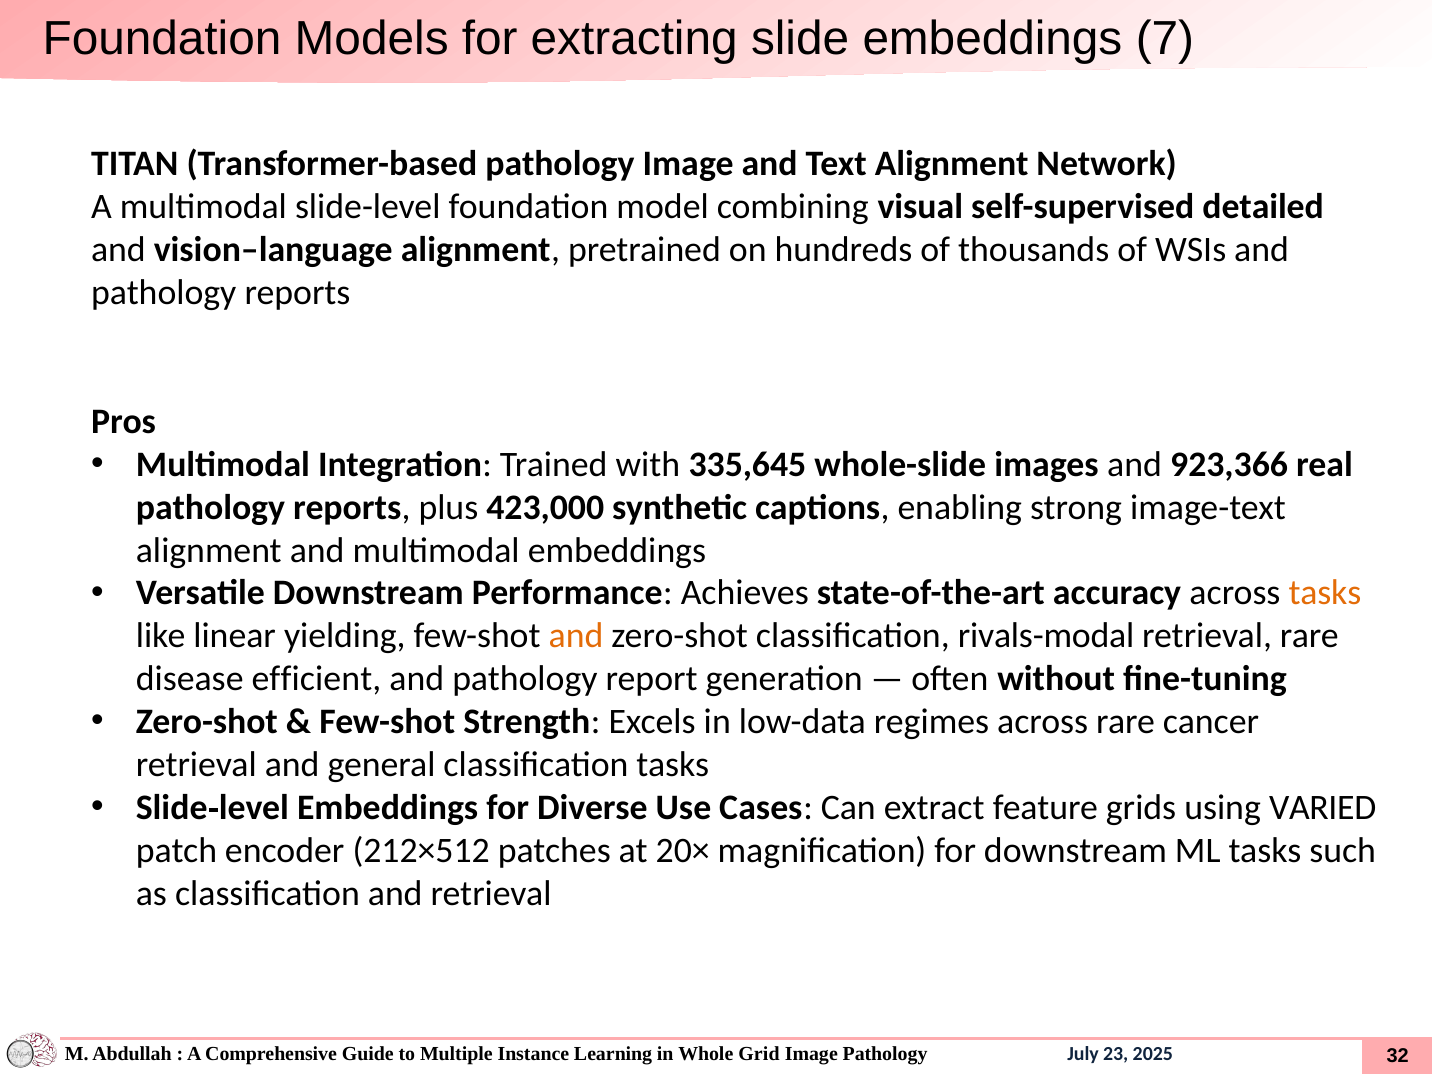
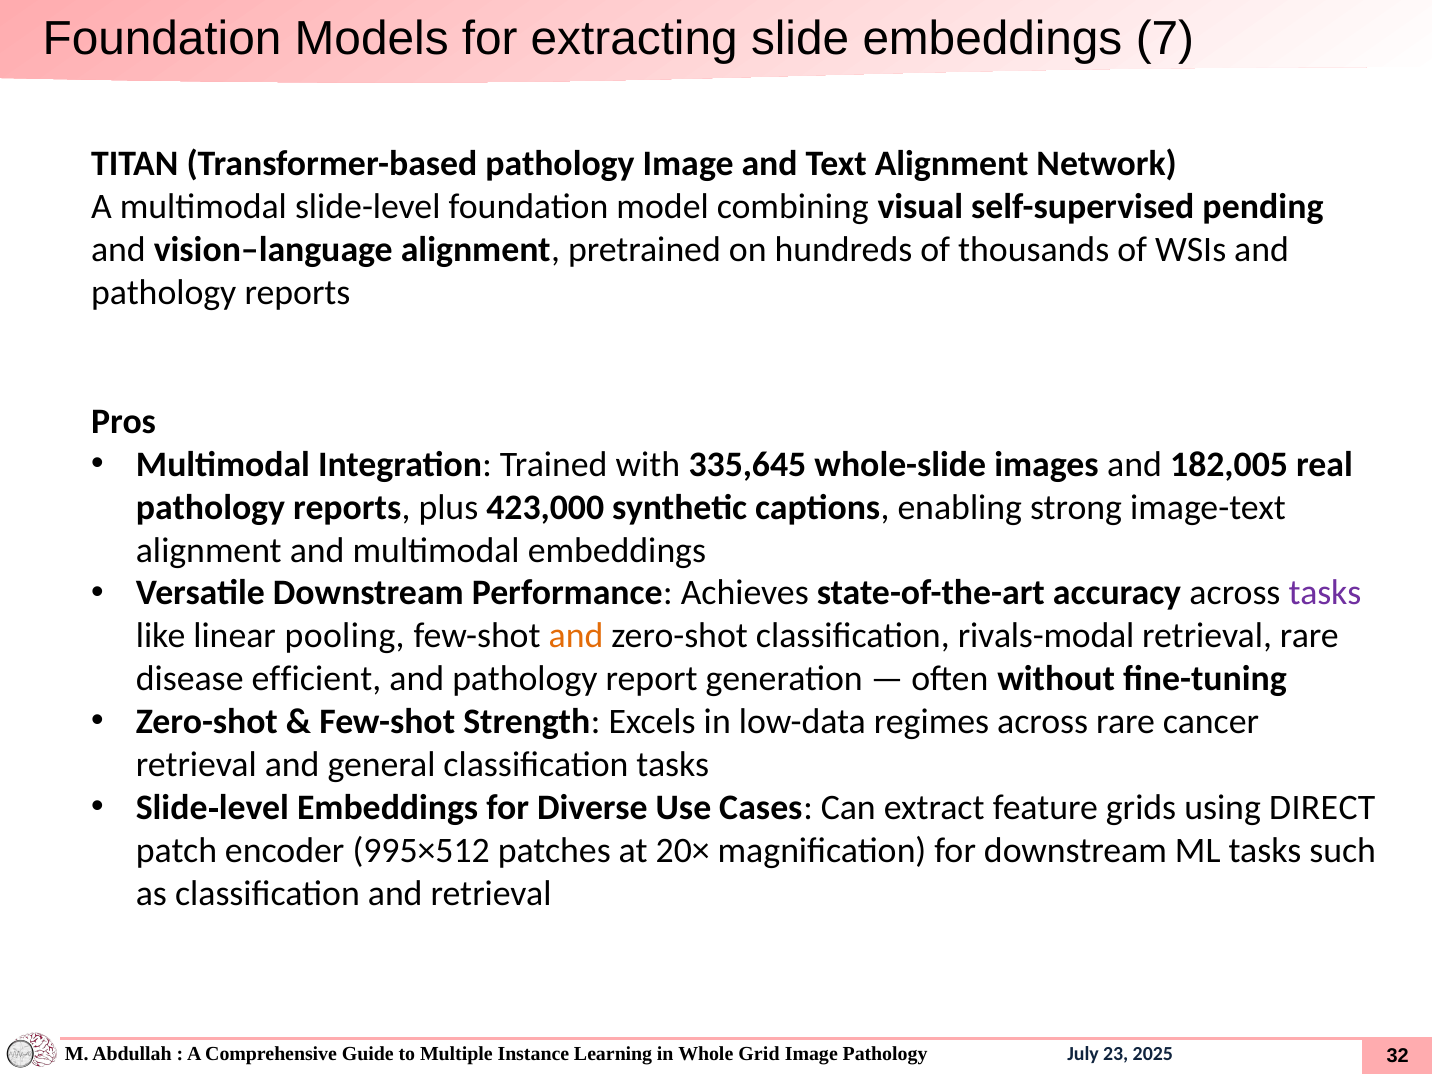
detailed: detailed -> pending (1263, 207)
923,366: 923,366 -> 182,005 (1229, 464)
tasks colour: orange -> purple (1325, 593)
yielding: yielding -> pooling (345, 636)
VARIED: VARIED -> DIRECT (1322, 808)
212×512: 212×512 -> 995×512 (421, 851)
